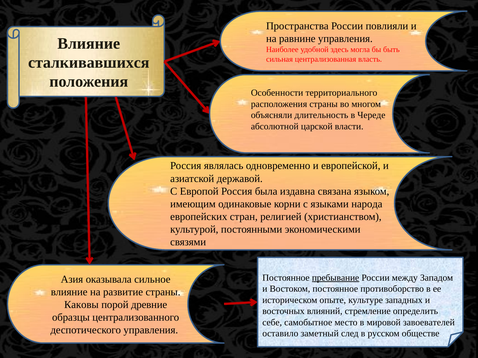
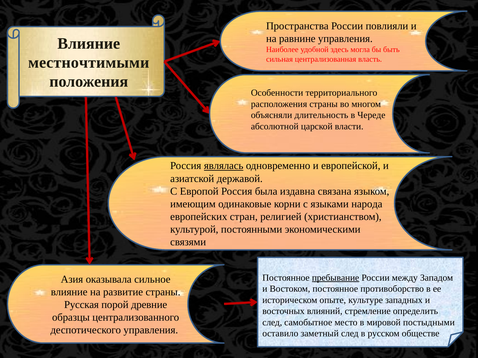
сталкивавшихся: сталкивавшихся -> местночтимыми (89, 63)
являлась underline: none -> present (224, 166)
Каковы: Каковы -> Русская (82, 305)
себе: себе -> след (272, 323)
завоевателей: завоевателей -> постыдными (429, 323)
